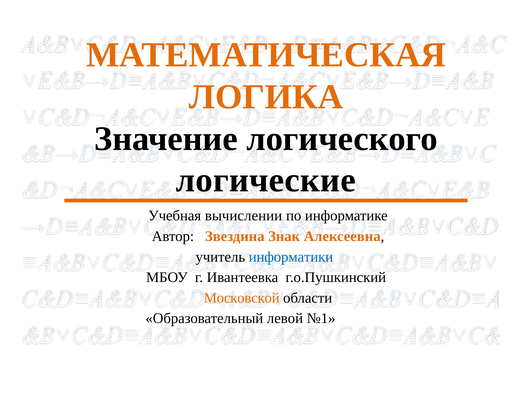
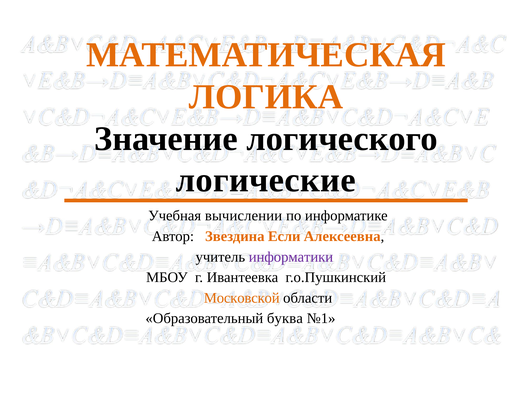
Знак: Знак -> Если (284, 236)
информатики colour: blue -> purple (291, 257)
левой: левой -> буква (285, 318)
